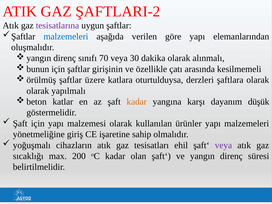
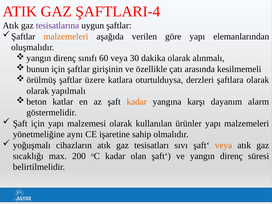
ŞAFTLARI-2: ŞAFTLARI-2 -> ŞAFTLARI-4 (118, 11)
malzemeleri colour: blue -> orange (66, 36)
70: 70 -> 60 (104, 58)
düşük: düşük -> alarm (259, 102)
giriş: giriş -> aynı (75, 134)
ehil: ehil -> sıvı (181, 145)
veya colour: purple -> orange (223, 145)
